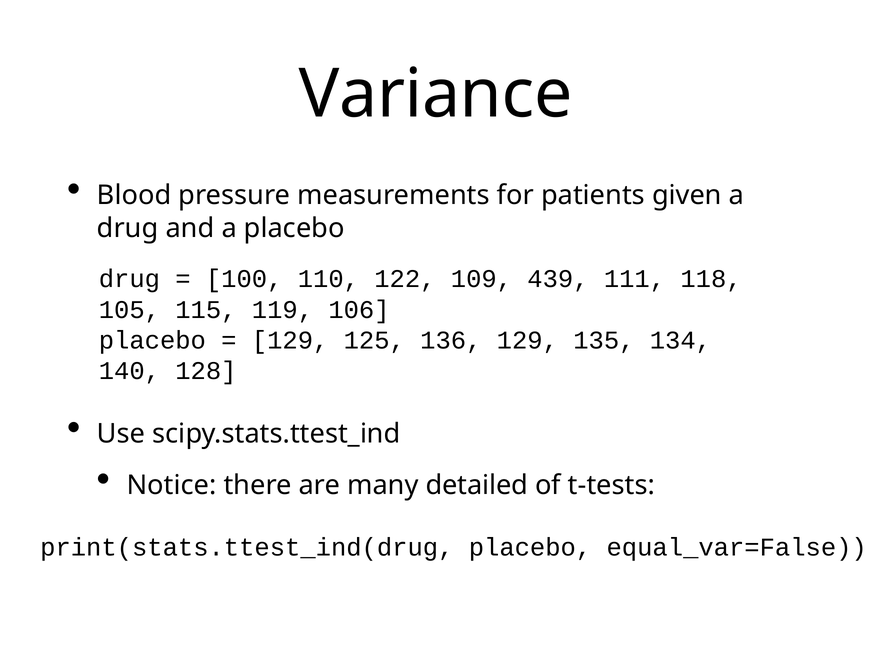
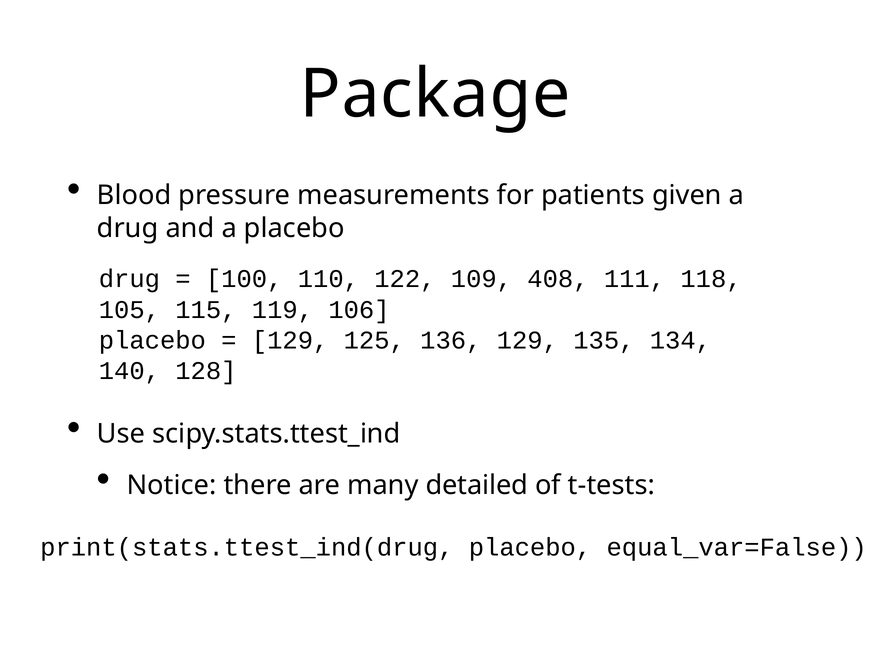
Variance: Variance -> Package (435, 94)
439: 439 -> 408 (558, 279)
